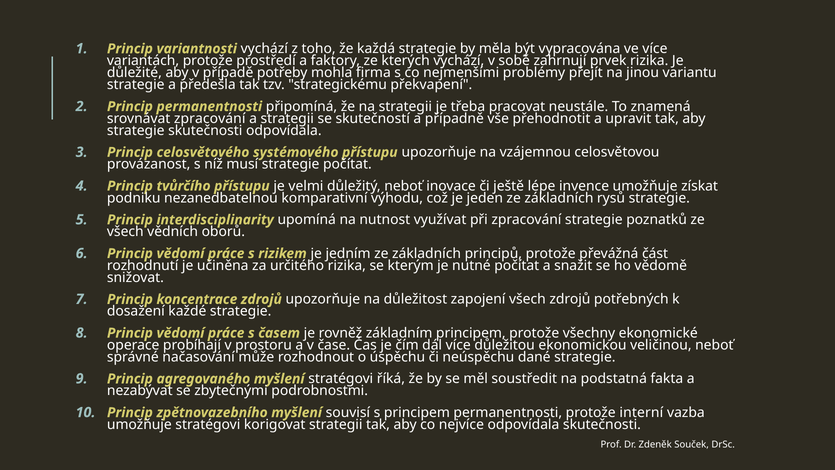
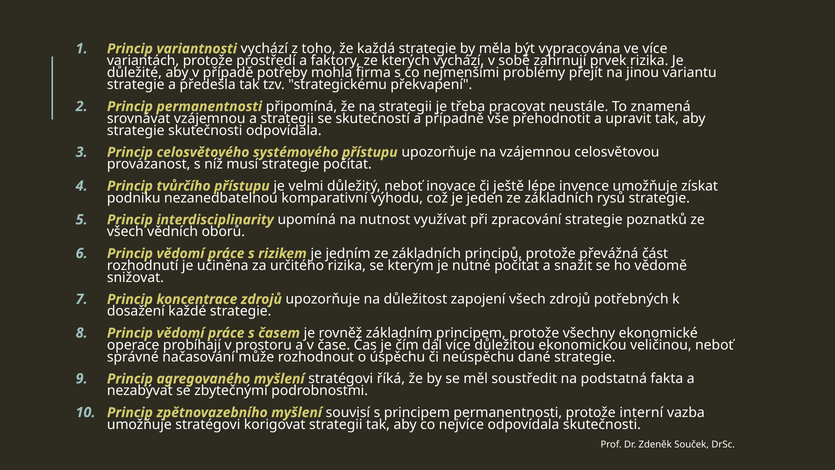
srovnávat zpracování: zpracování -> vzájemnou (210, 118)
